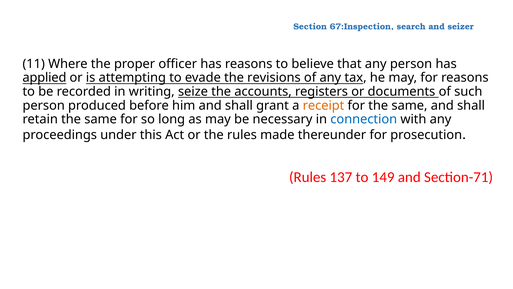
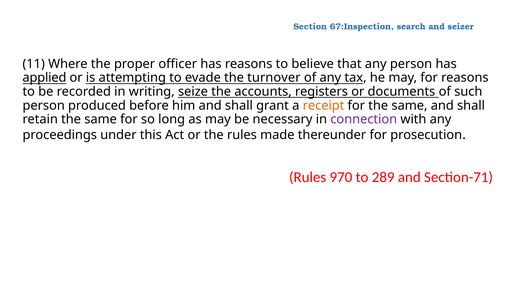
revisions: revisions -> turnover (274, 78)
connection colour: blue -> purple (364, 119)
137: 137 -> 970 (341, 177)
149: 149 -> 289 (383, 177)
